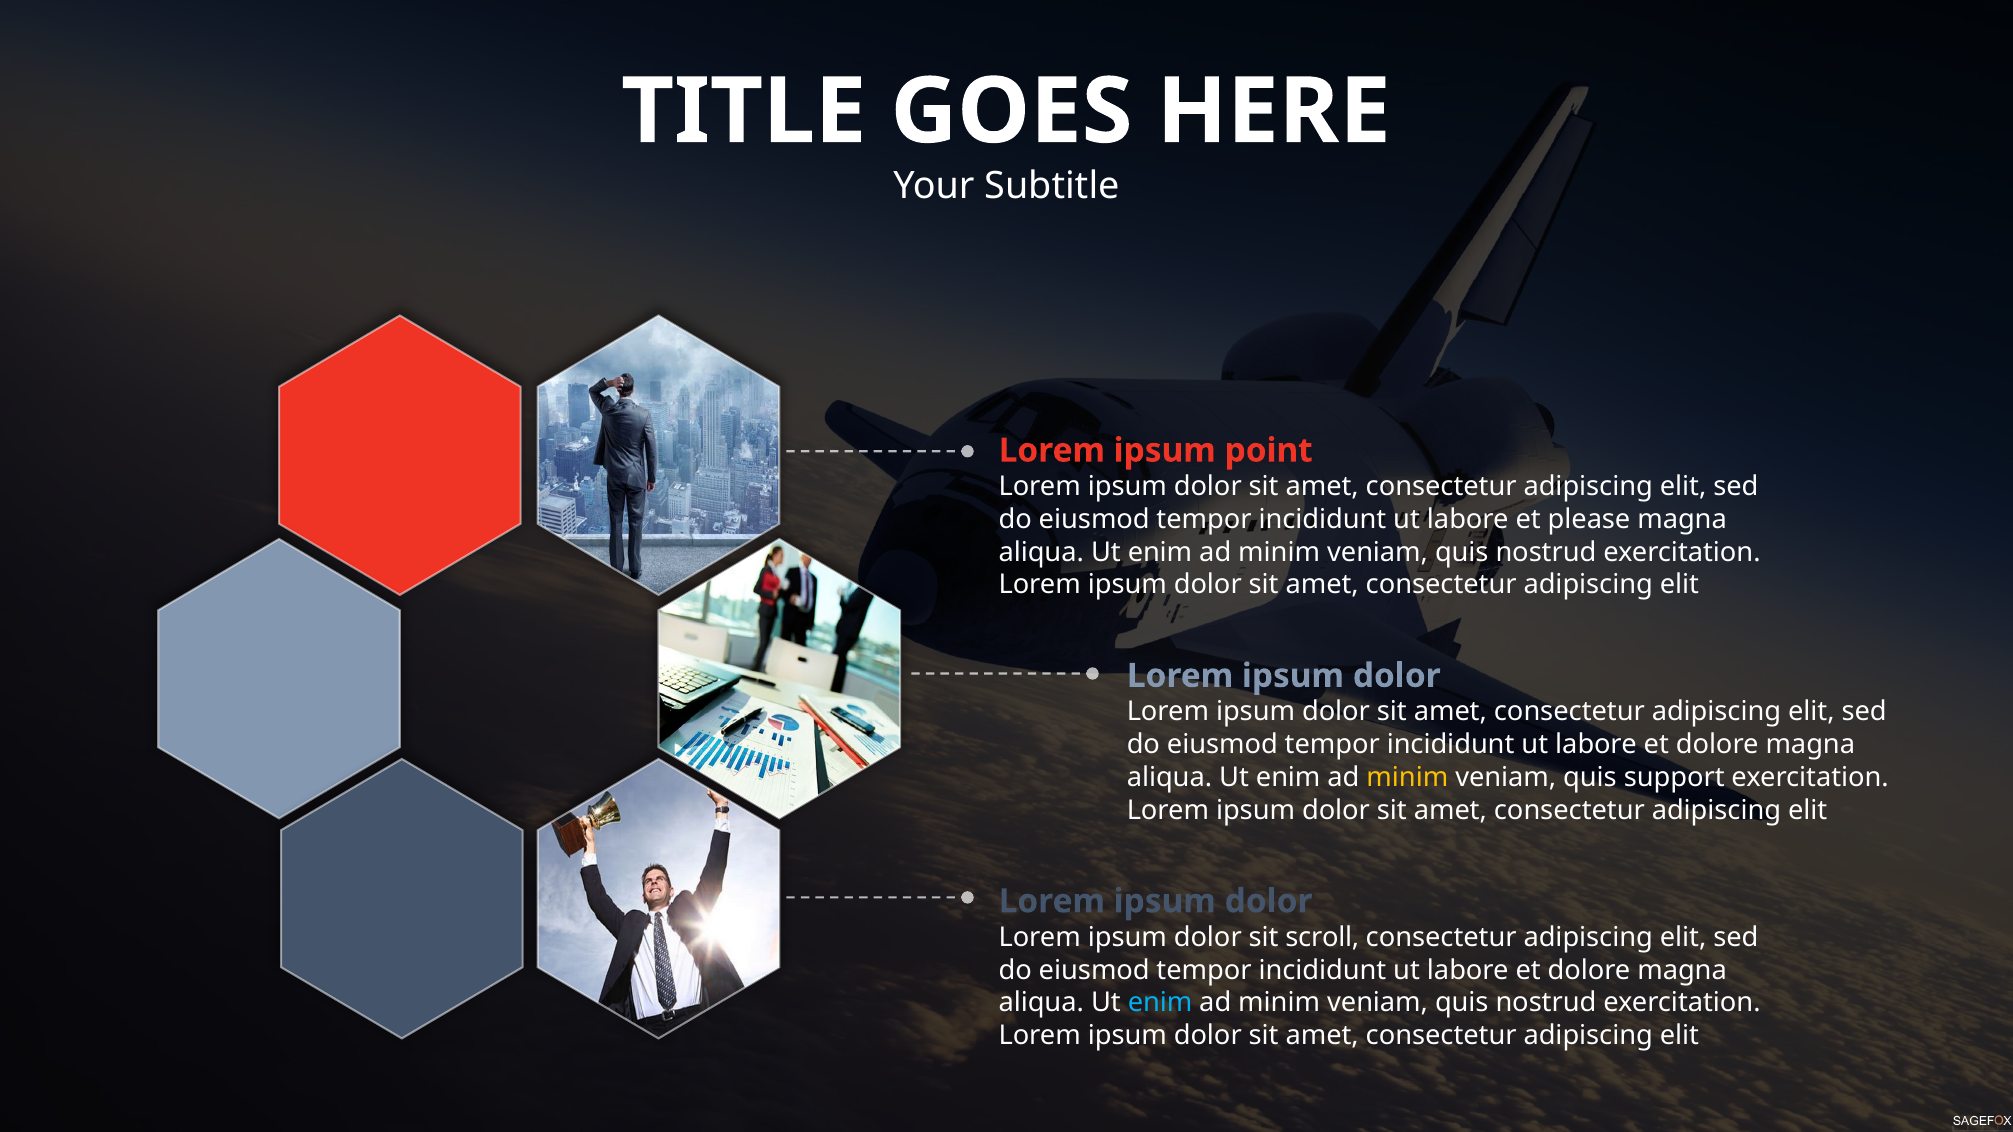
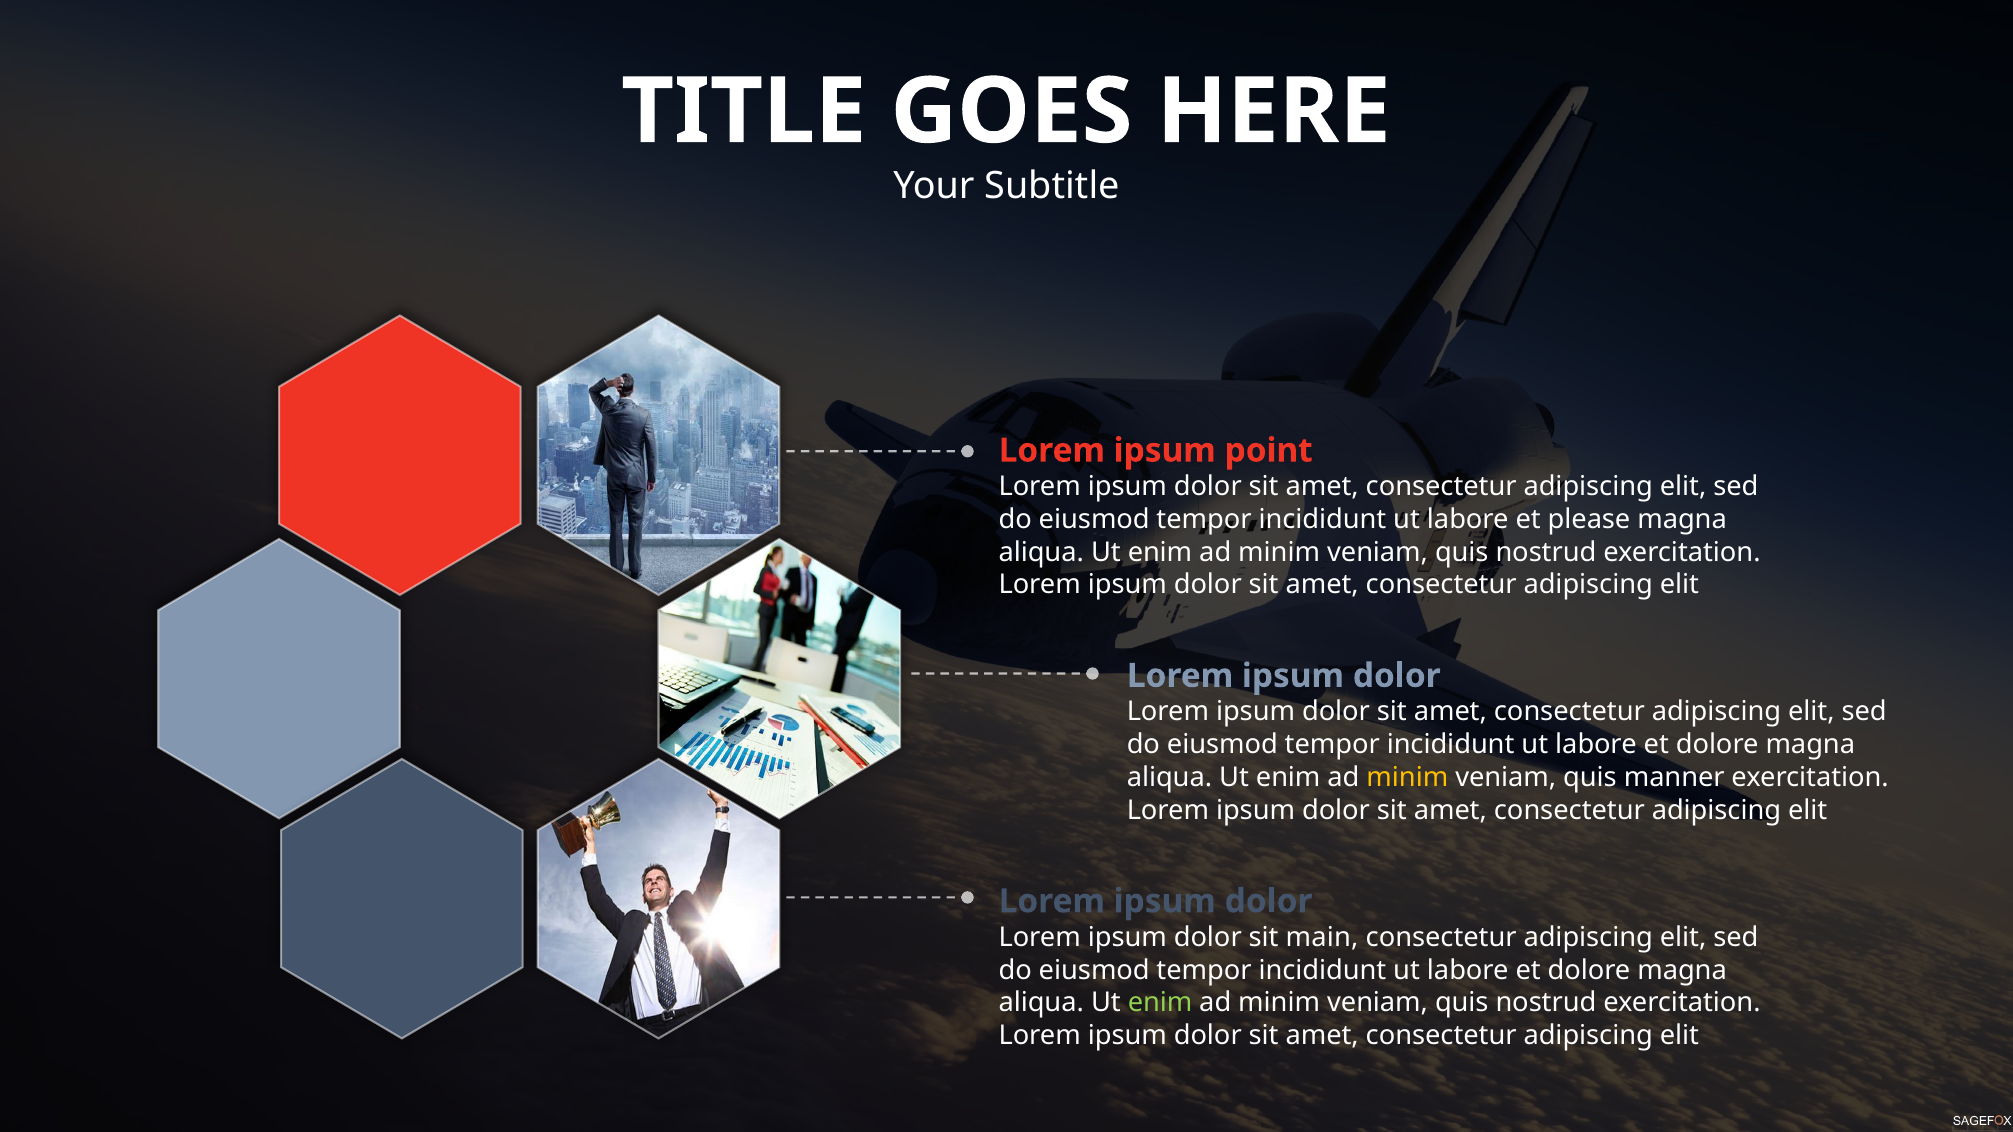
support: support -> manner (1674, 778)
scroll: scroll -> main (1322, 938)
enim colour: light blue -> light green (1160, 1003)
